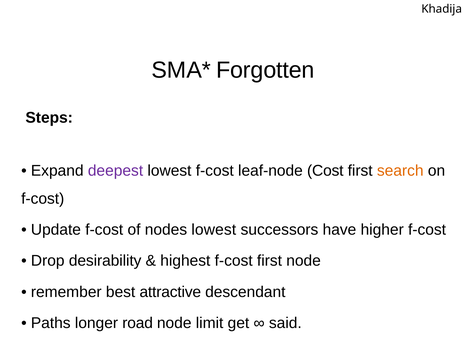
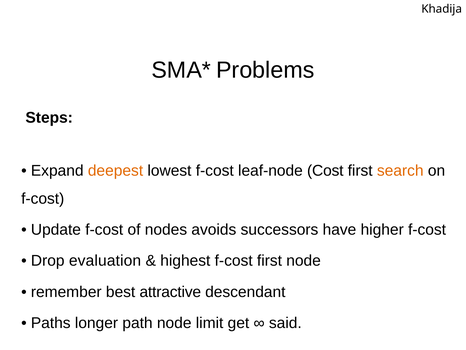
Forgotten: Forgotten -> Problems (265, 70)
deepest colour: purple -> orange (116, 170)
nodes lowest: lowest -> avoids (214, 229)
desirability: desirability -> evaluation (105, 260)
road: road -> path (138, 323)
